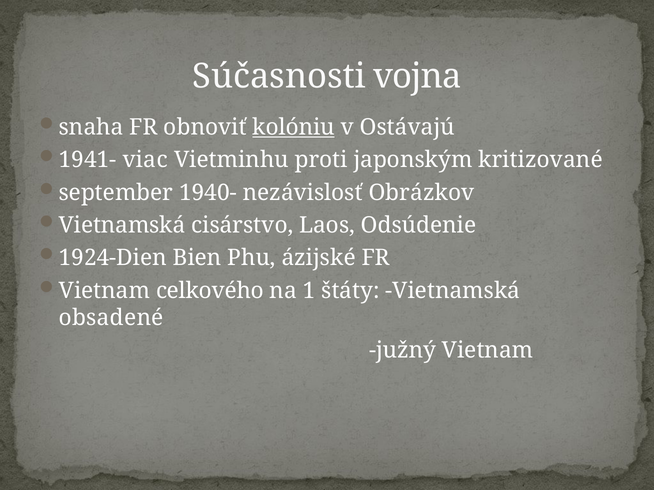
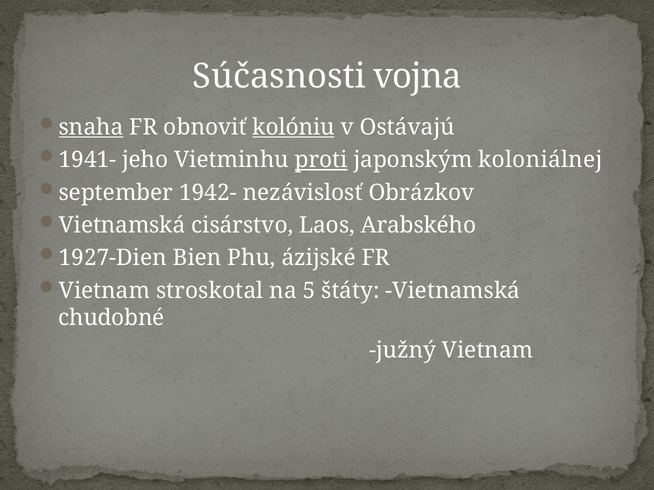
snaha underline: none -> present (91, 127)
viac: viac -> jeho (145, 160)
proti underline: none -> present (321, 160)
kritizované: kritizované -> koloniálnej (540, 160)
1940-: 1940- -> 1942- (208, 193)
Odsúdenie: Odsúdenie -> Arabského (419, 226)
1924-Dien: 1924-Dien -> 1927-Dien (113, 258)
celkového: celkového -> stroskotal (210, 291)
1: 1 -> 5 (309, 291)
obsadené: obsadené -> chudobné (111, 318)
